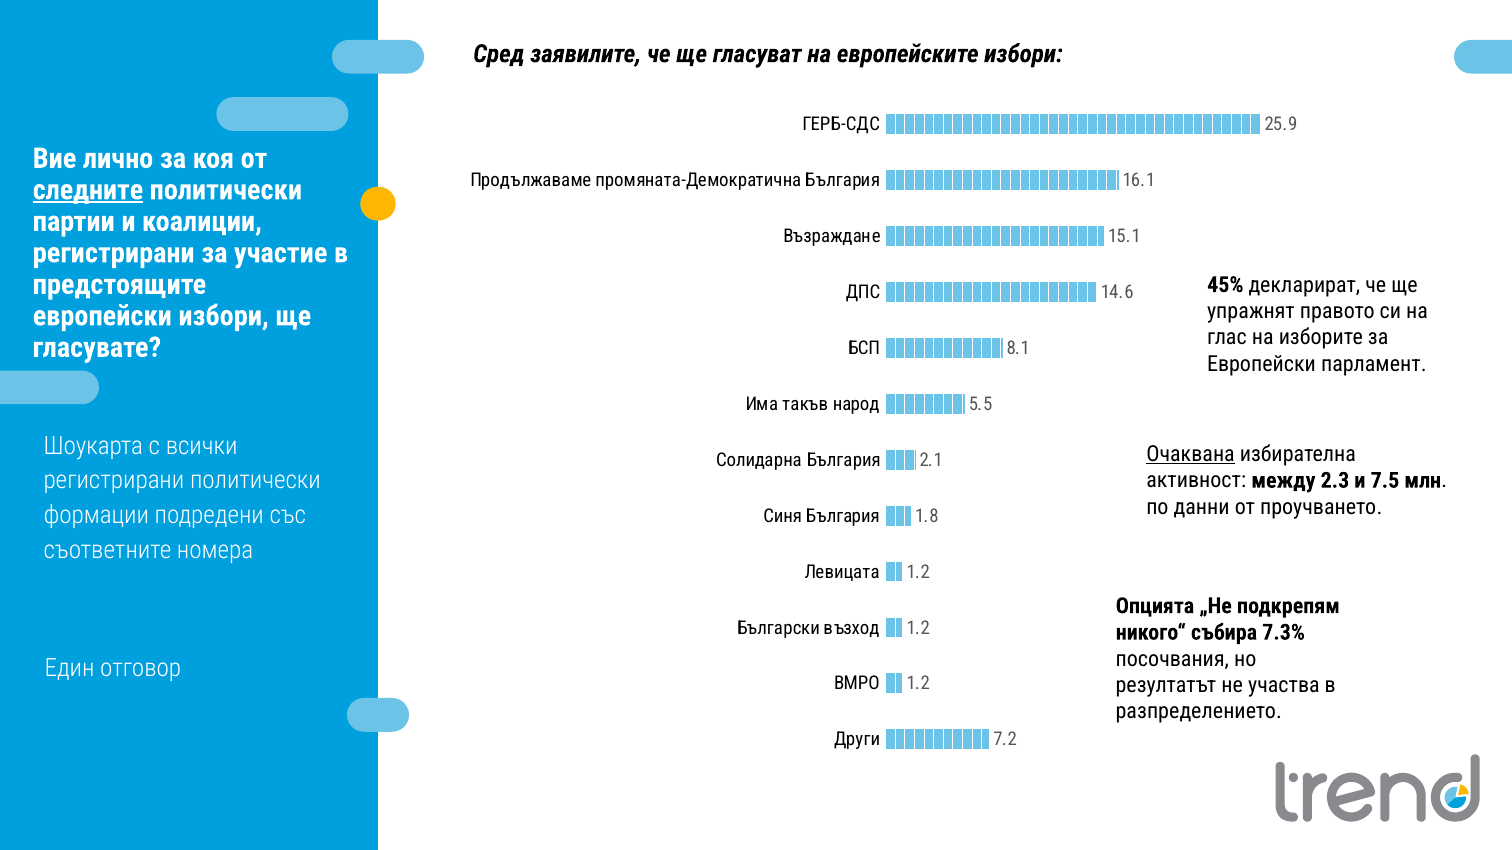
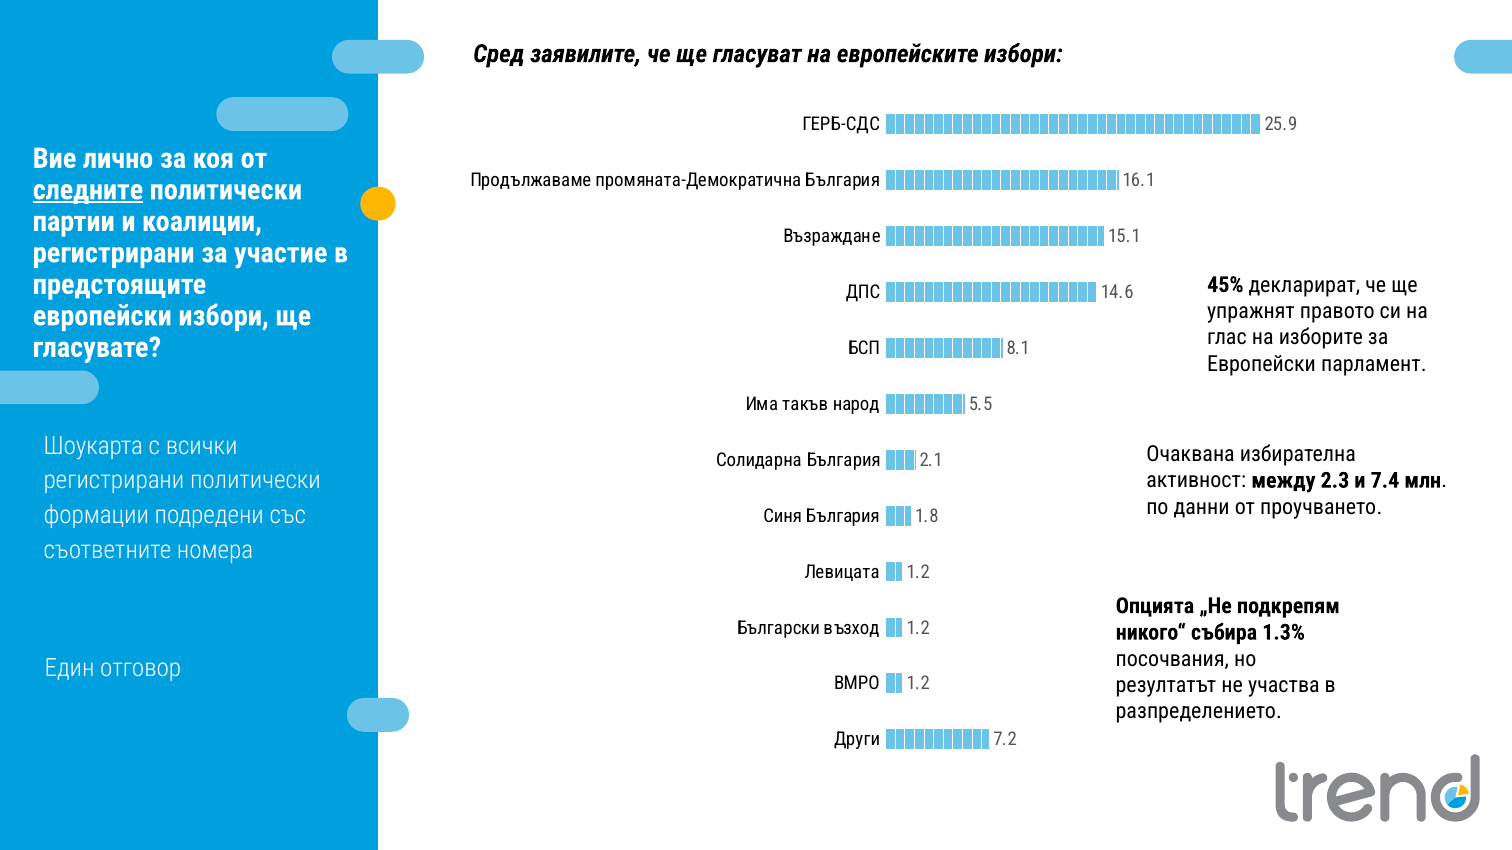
Очаквана underline: present -> none (1191, 454)
7.5: 7.5 -> 7.4 (1385, 481)
7.3%: 7.3% -> 1.3% (1284, 633)
